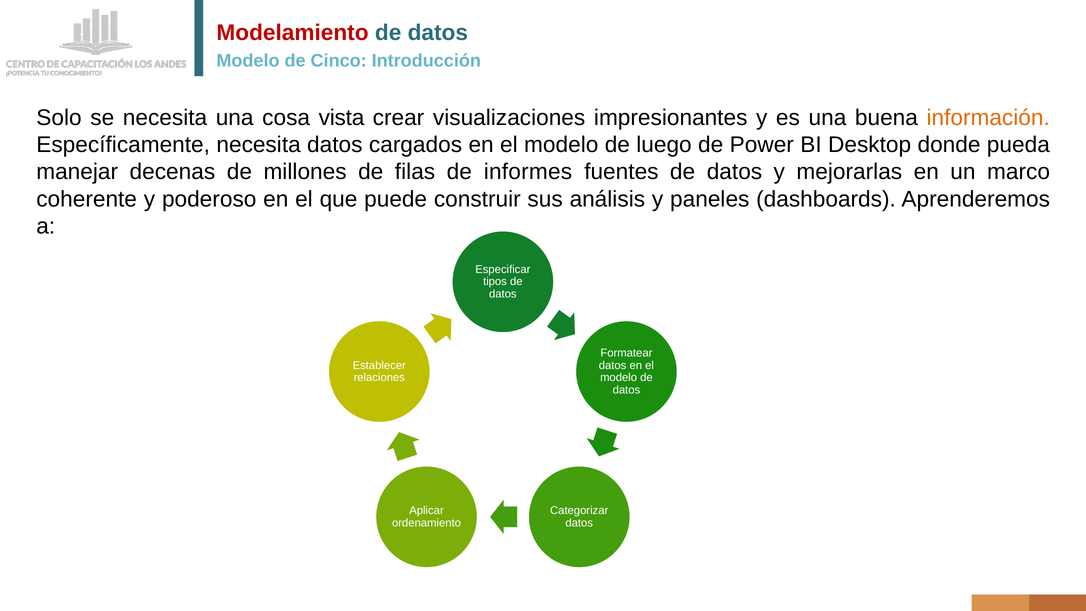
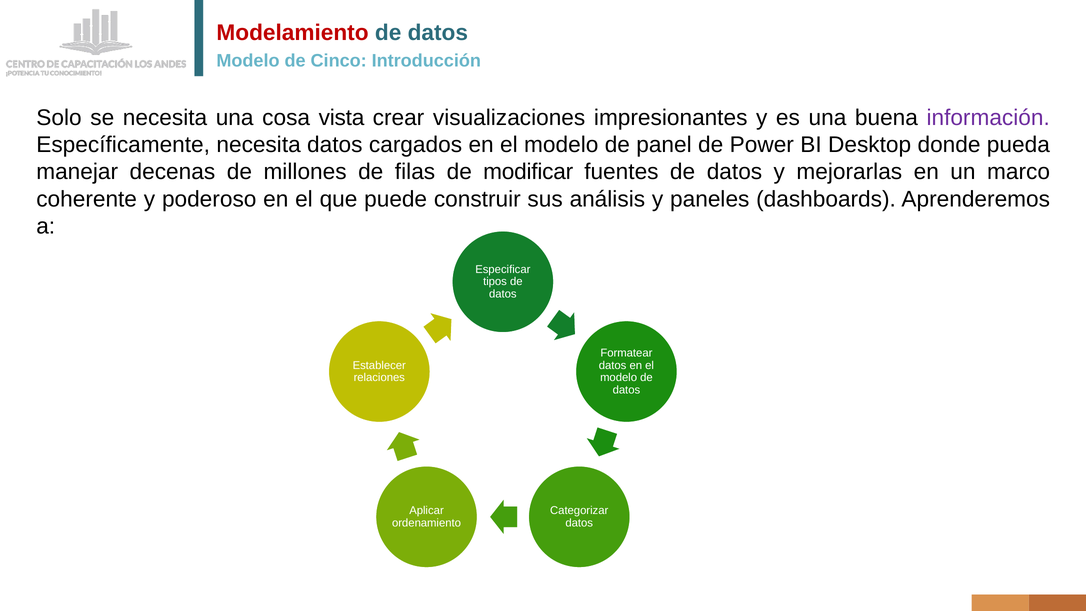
información colour: orange -> purple (988, 118)
luego: luego -> panel (664, 145)
informes: informes -> modificar (528, 172)
